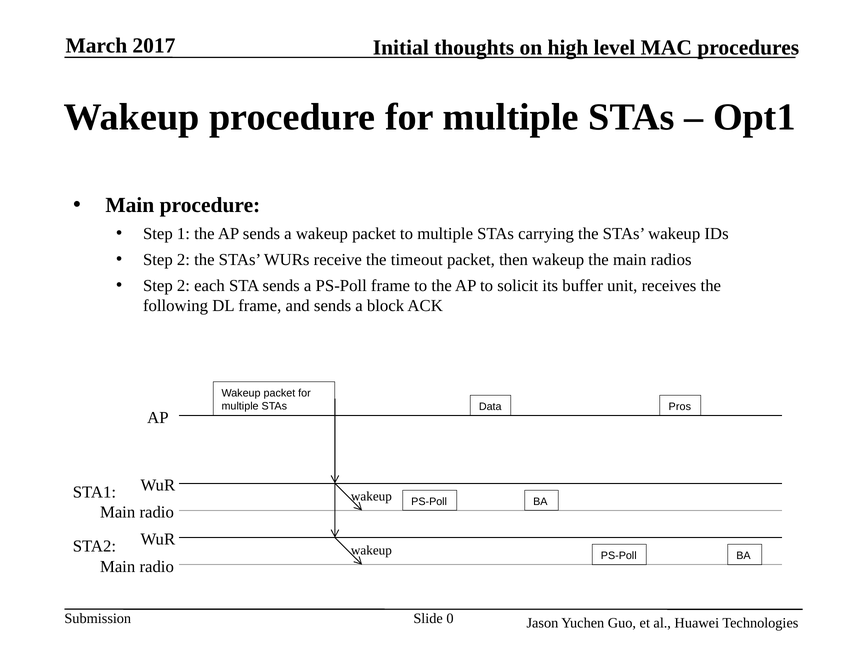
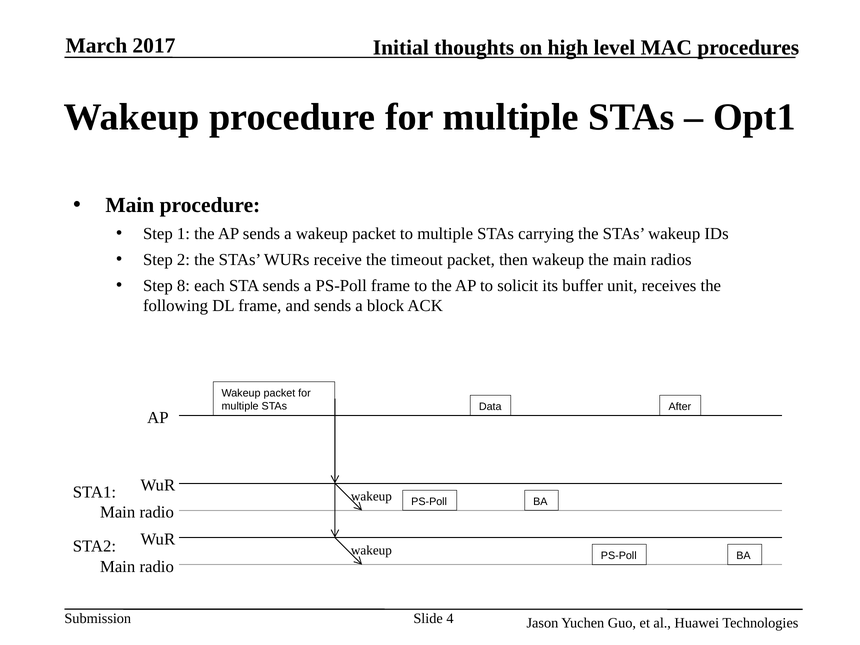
2: 2 -> 8 (183, 286)
Pros: Pros -> After (680, 407)
0: 0 -> 4 (450, 619)
